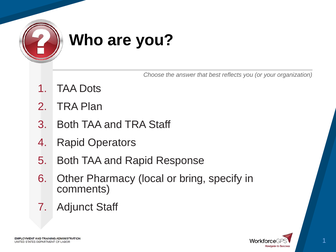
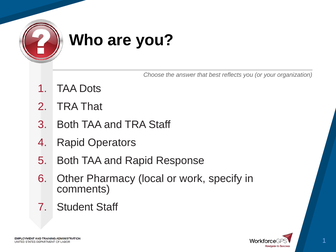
TRA Plan: Plan -> That (91, 107)
bring: bring -> work (192, 179)
Adjunct: Adjunct -> Student (75, 207)
